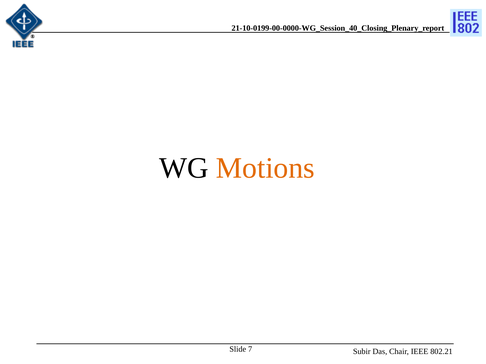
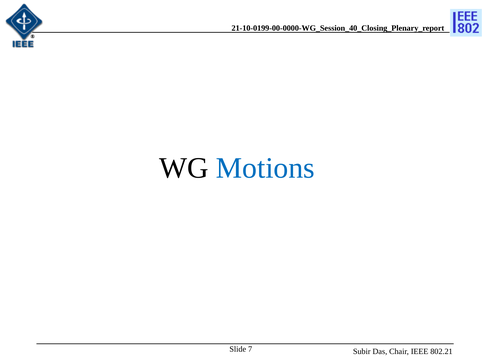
Motions colour: orange -> blue (265, 168)
